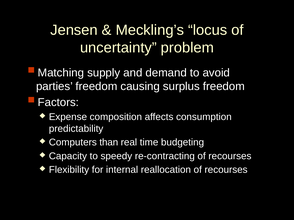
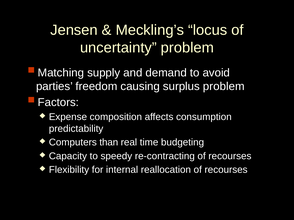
surplus freedom: freedom -> problem (224, 87)
